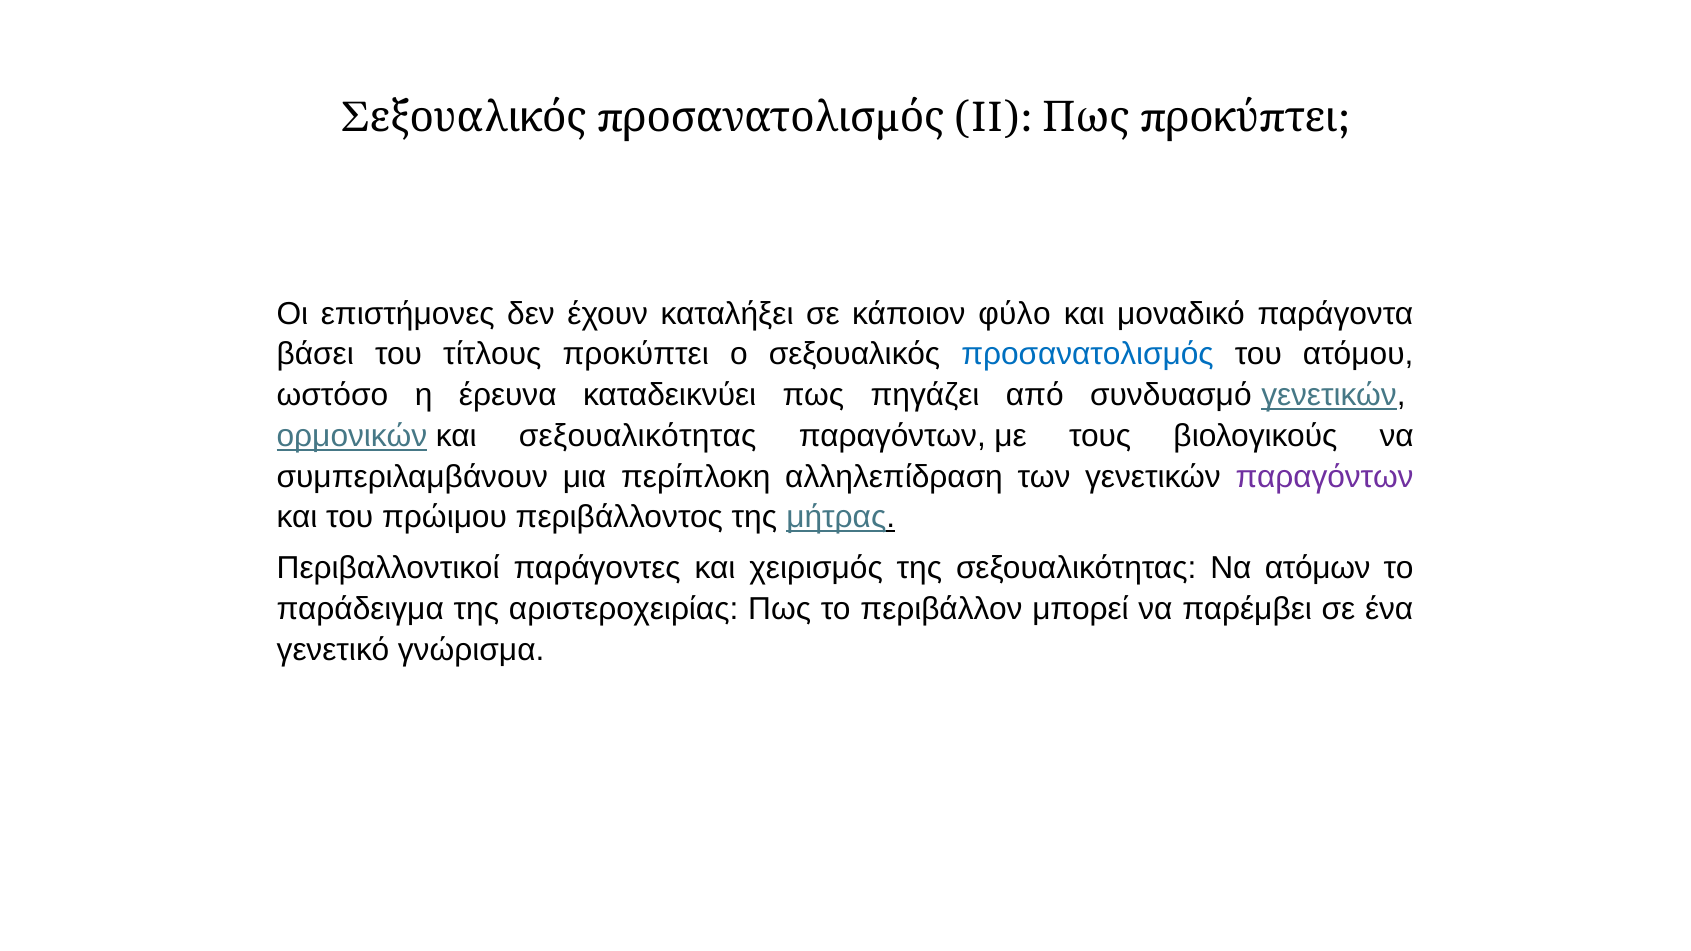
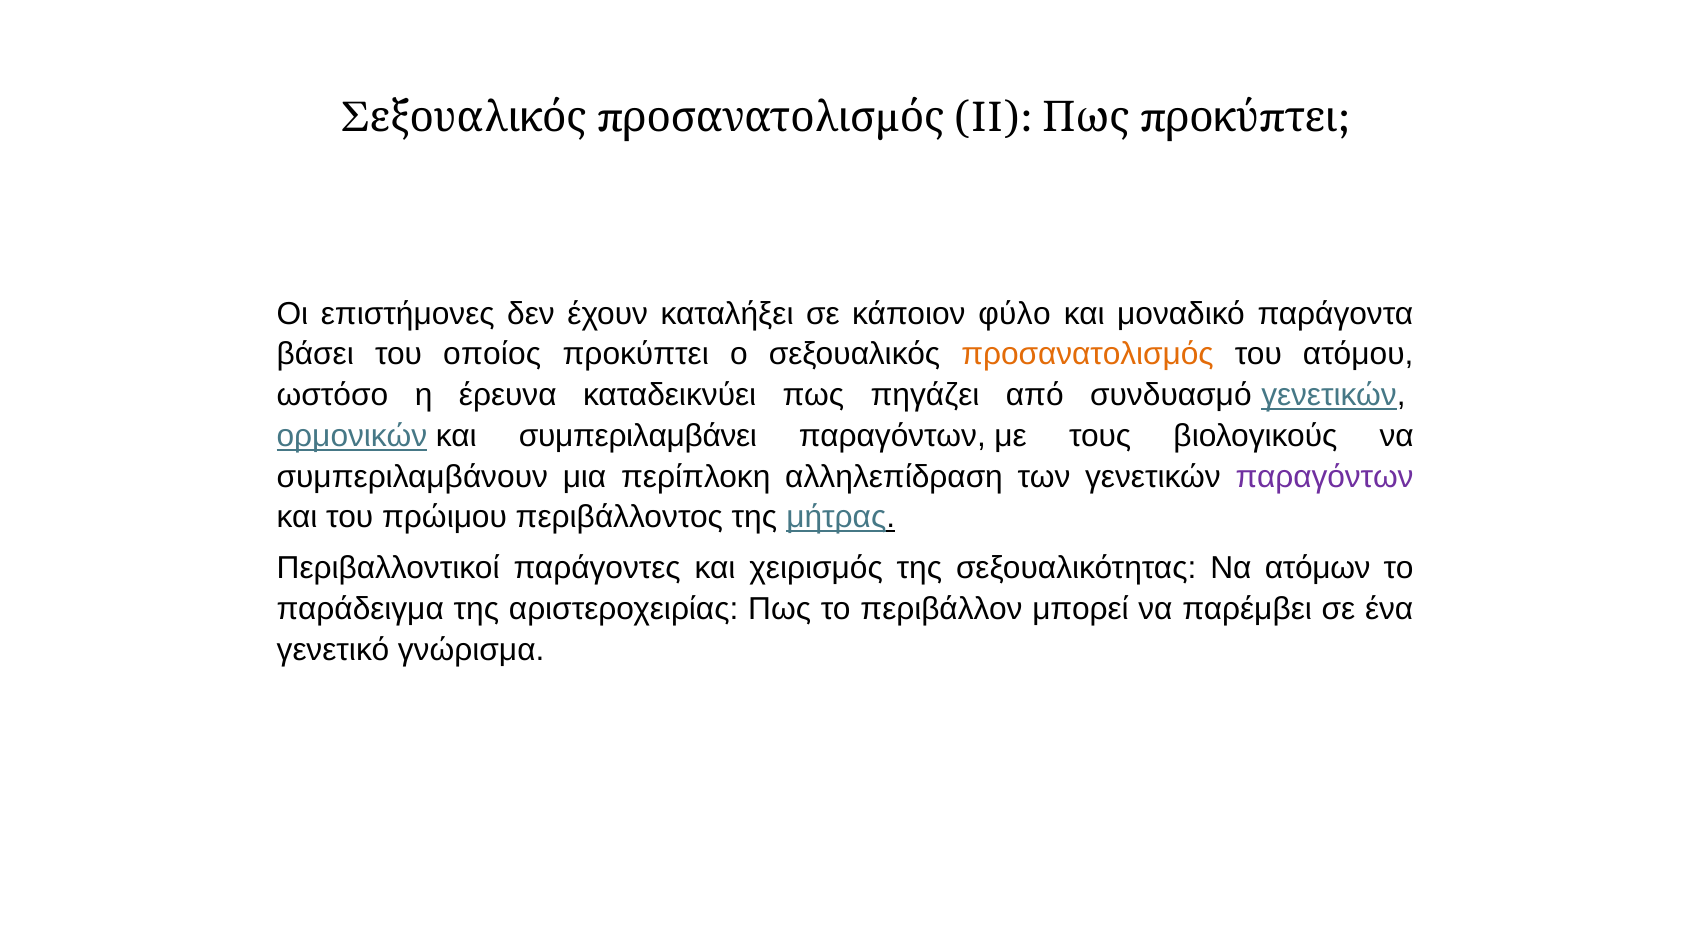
τίτλους: τίτλους -> οποίος (492, 355)
προσανατολισμός colour: blue -> orange (1087, 355)
και σεξουαλικότητας: σεξουαλικότητας -> συμπεριλαμβάνει (638, 436)
